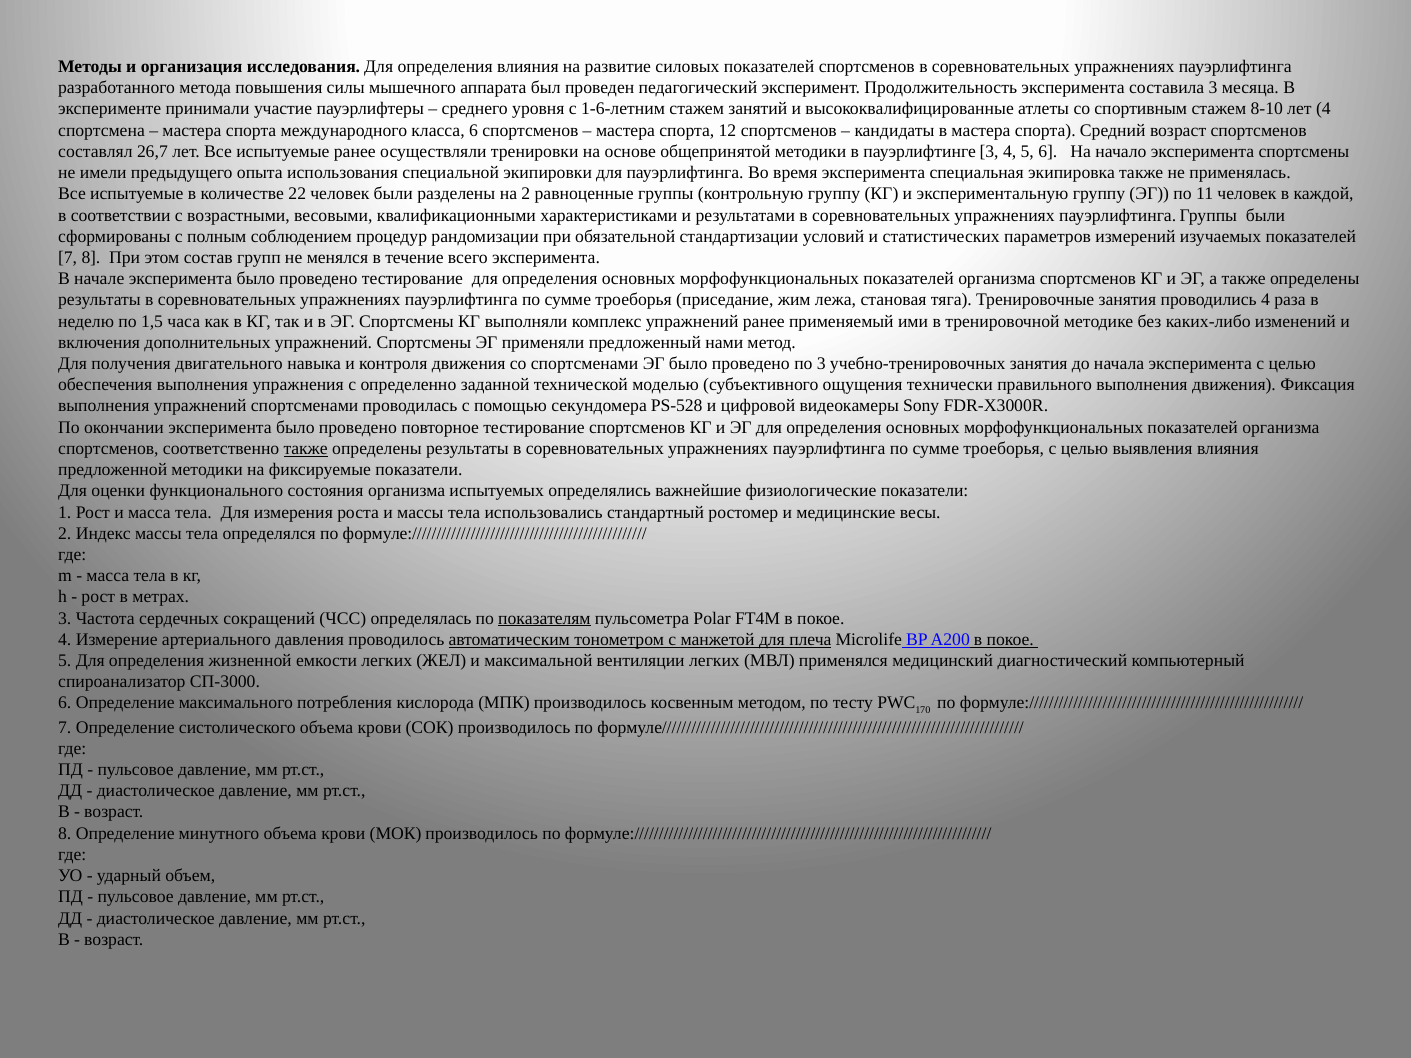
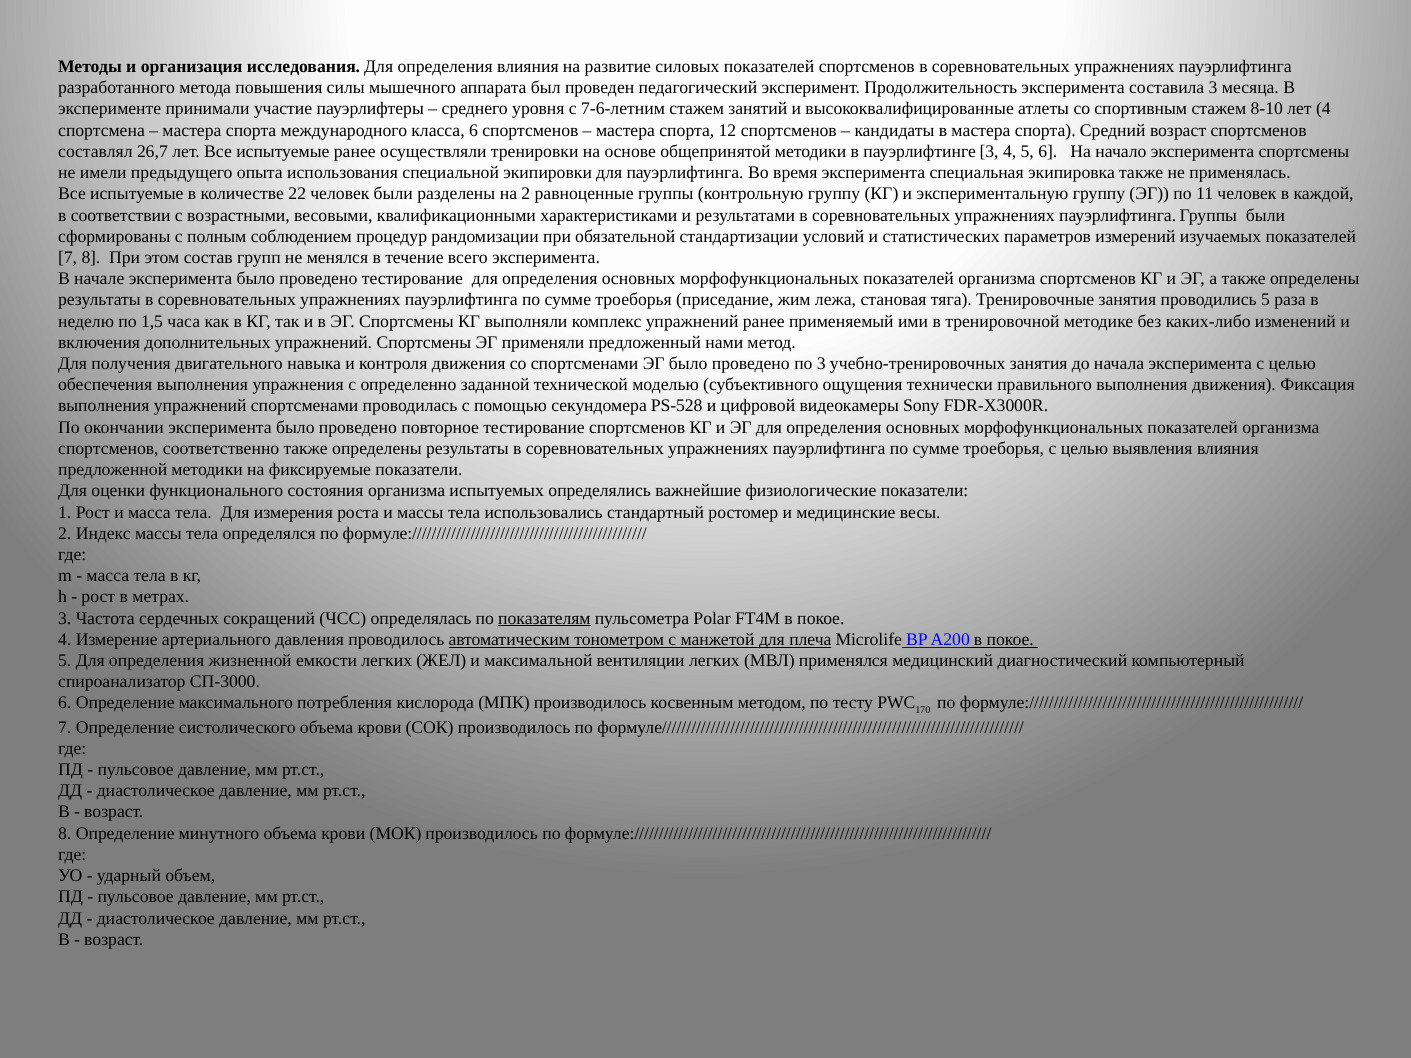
1-6-летним: 1-6-летним -> 7-6-летним (623, 109)
проводились 4: 4 -> 5 (1266, 300)
также underline: present -> none (306, 449)
